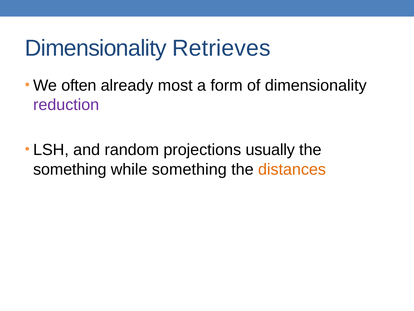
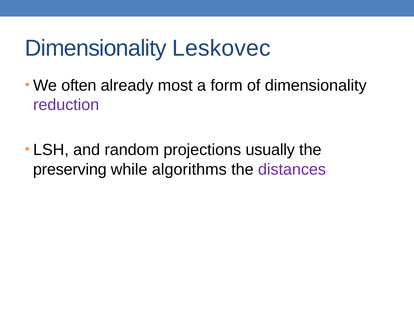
Retrieves: Retrieves -> Leskovec (221, 48)
something: something -> preserving (70, 169)
while something: something -> algorithms (189, 169)
distances colour: orange -> purple (292, 169)
